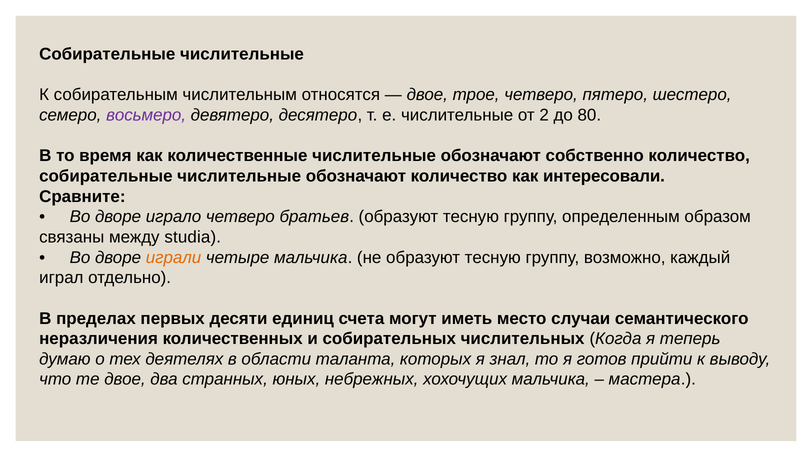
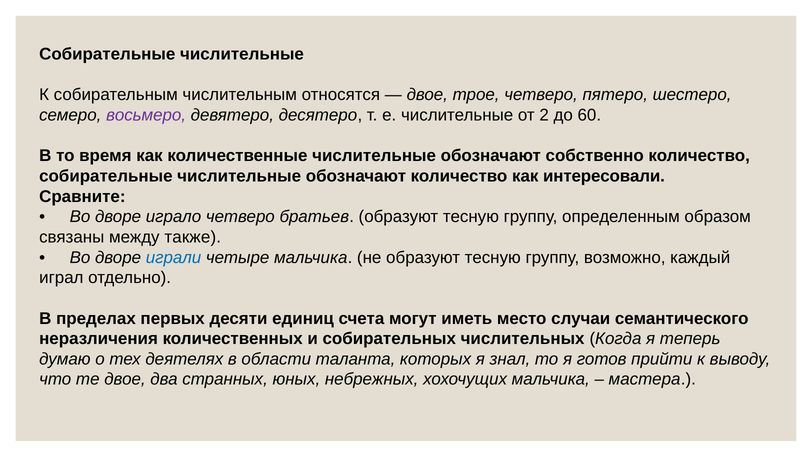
80: 80 -> 60 (589, 115)
studia: studia -> также (193, 237)
играли colour: orange -> blue (174, 257)
